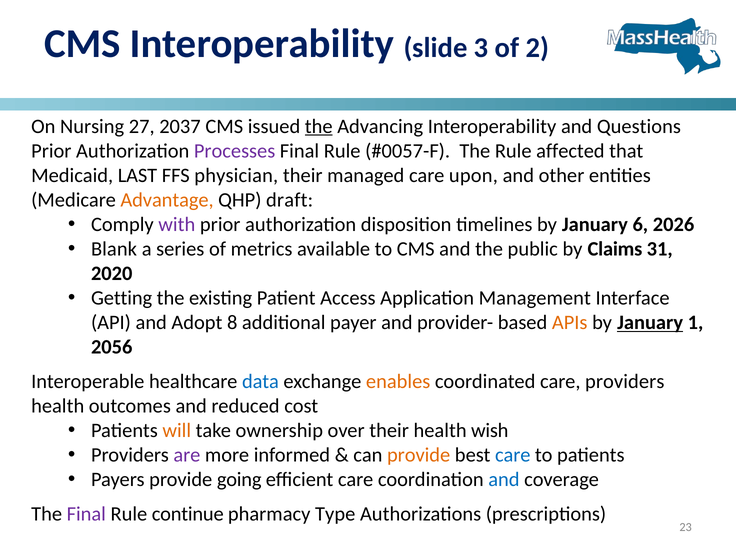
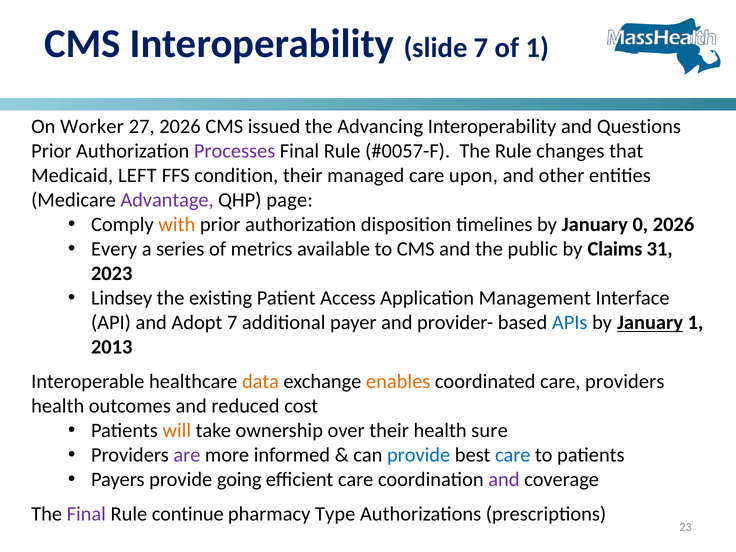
slide 3: 3 -> 7 (481, 48)
of 2: 2 -> 1 (538, 48)
Nursing: Nursing -> Worker (92, 126)
27 2037: 2037 -> 2026 (180, 126)
the underline: present -> none (319, 126)
affected: affected -> changes (570, 151)
LAST: LAST -> LEFT (137, 175)
physician: physician -> condition (236, 175)
Advantage colour: orange -> purple (167, 200)
draft: draft -> page (290, 200)
with colour: purple -> orange (177, 224)
6: 6 -> 0 (640, 224)
Blank: Blank -> Every (114, 249)
2020: 2020 -> 2023 (112, 274)
Getting: Getting -> Lindsey (122, 298)
Adopt 8: 8 -> 7 (232, 323)
APIs colour: orange -> blue (570, 323)
2056: 2056 -> 2013 (112, 347)
data colour: blue -> orange (260, 382)
wish: wish -> sure (490, 431)
provide colour: orange -> blue (419, 455)
and colour: blue -> purple (504, 480)
